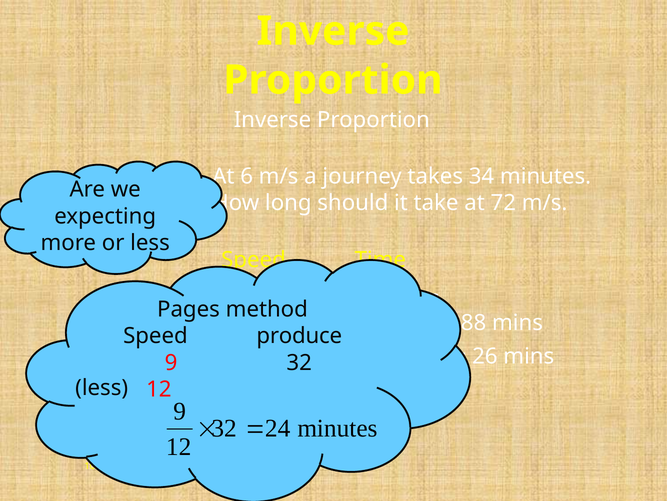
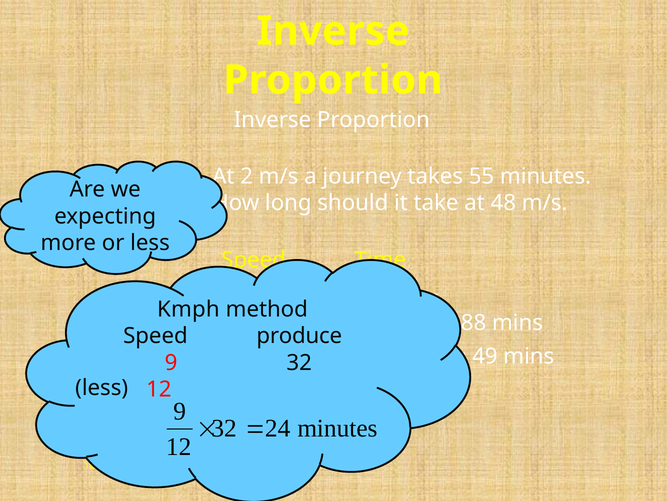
6: 6 -> 2 (247, 176)
34: 34 -> 55 (481, 176)
72: 72 -> 48 (503, 203)
Pages: Pages -> Kmph (188, 309)
26: 26 -> 49 (485, 356)
